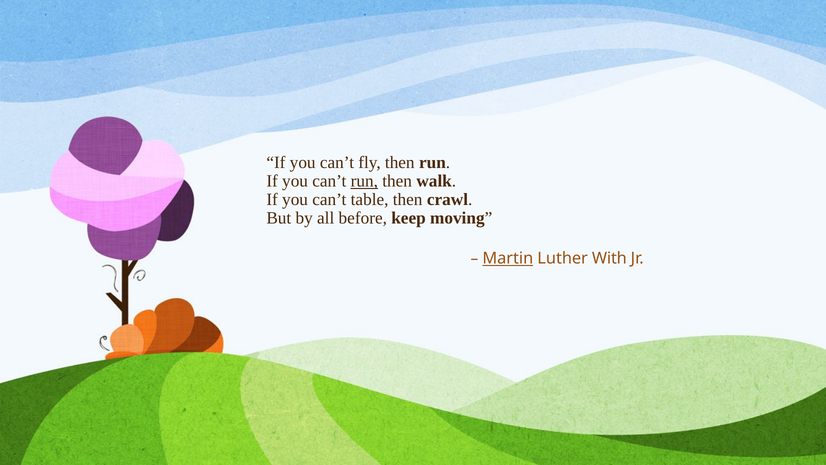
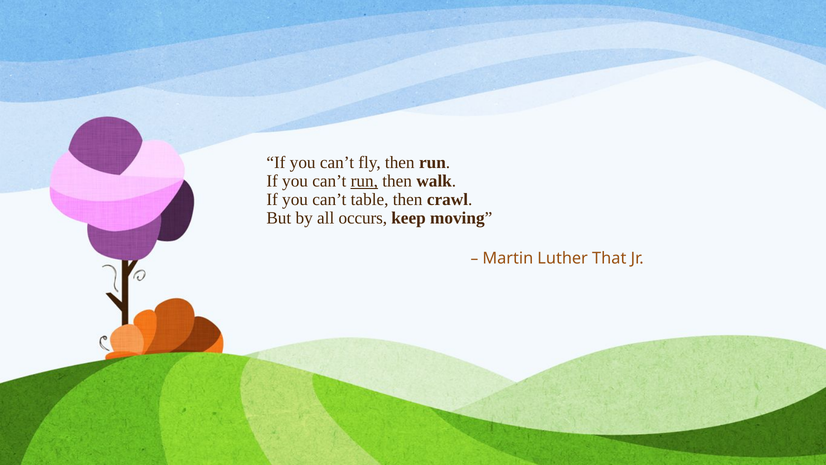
before: before -> occurs (363, 218)
Martin underline: present -> none (508, 258)
With: With -> That (609, 258)
